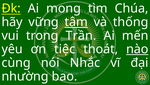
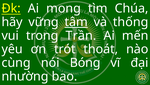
tiệc: tiệc -> trót (65, 49)
nào underline: present -> none (137, 49)
Nhắc: Nhắc -> Bóng (85, 62)
